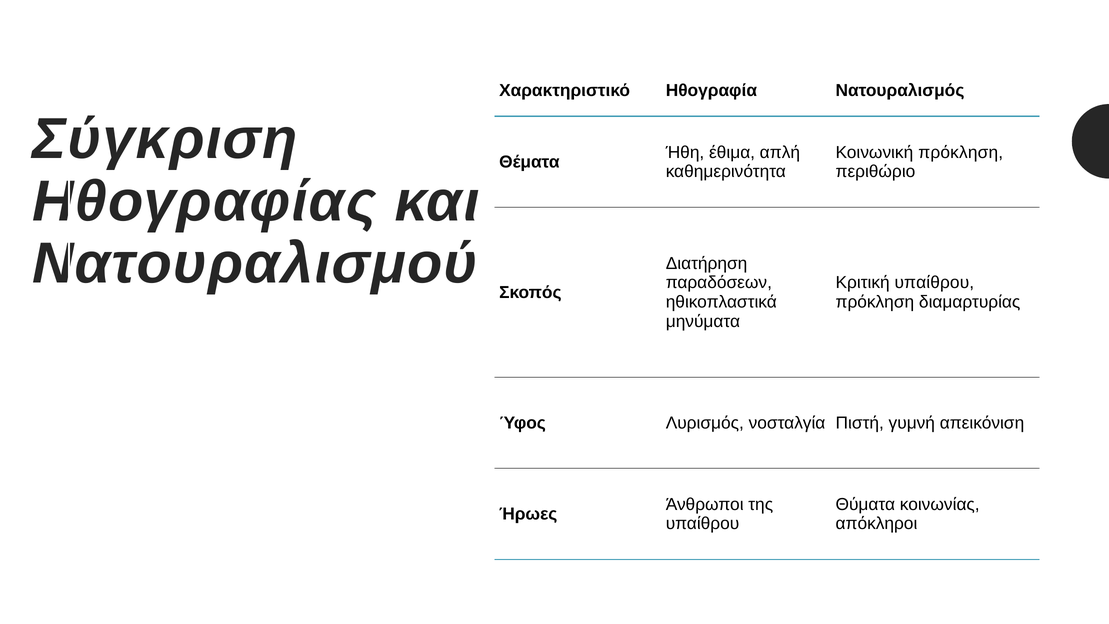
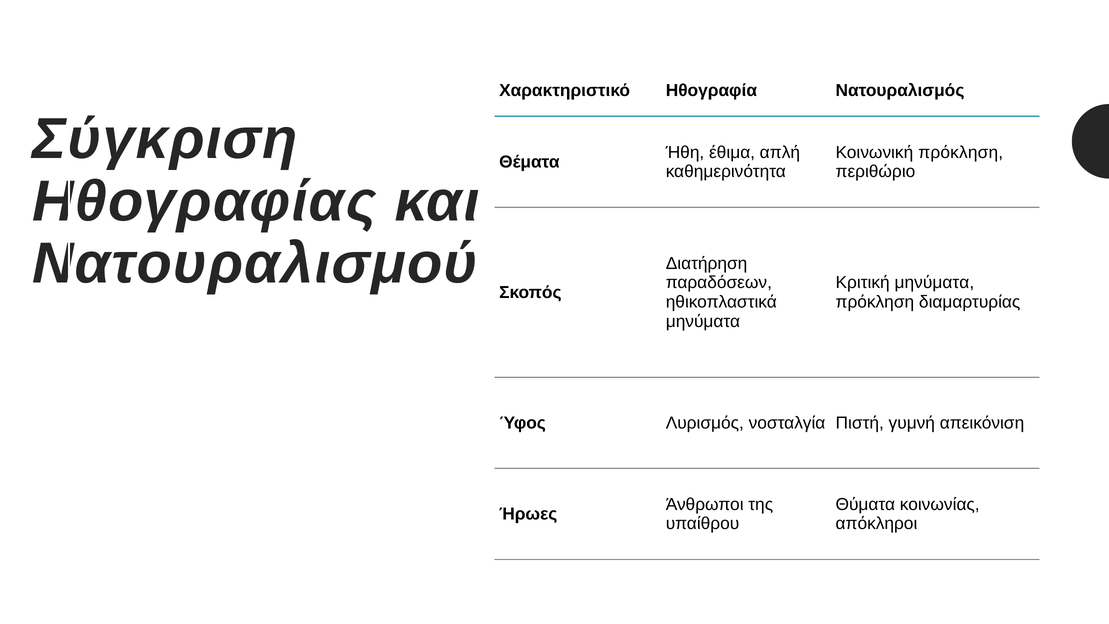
Κριτική υπαίθρου: υπαίθρου -> μηνύματα (934, 283)
